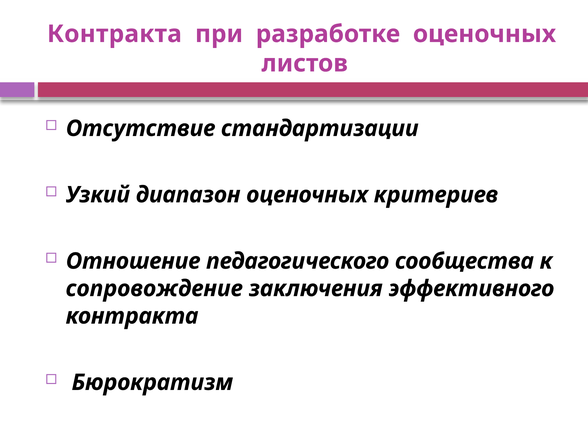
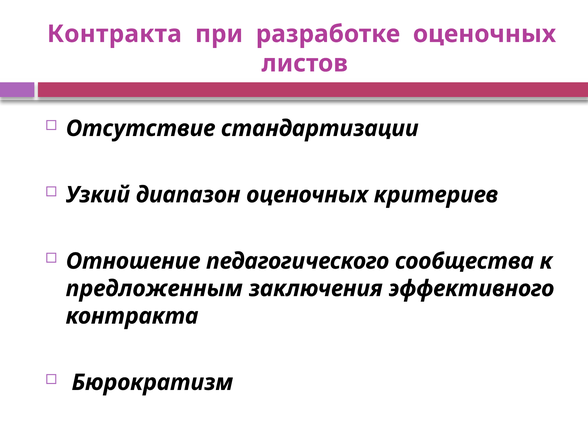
сопровождение: сопровождение -> предложенным (154, 289)
